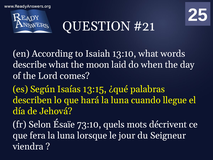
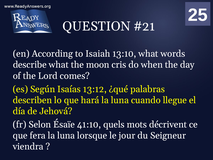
laid: laid -> cris (119, 65)
13:15: 13:15 -> 13:12 (95, 89)
73:10: 73:10 -> 41:10 (89, 124)
